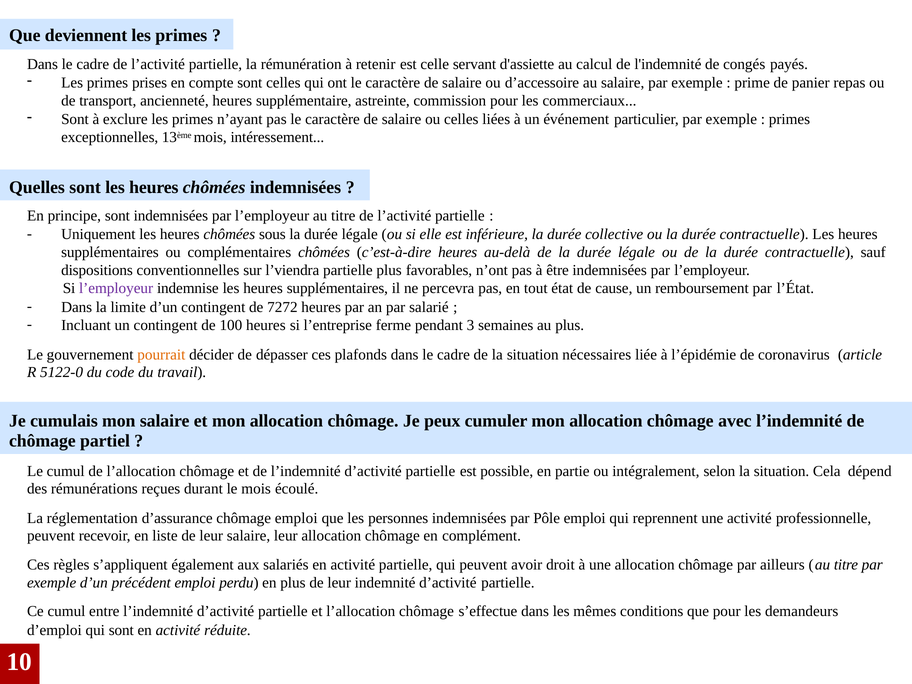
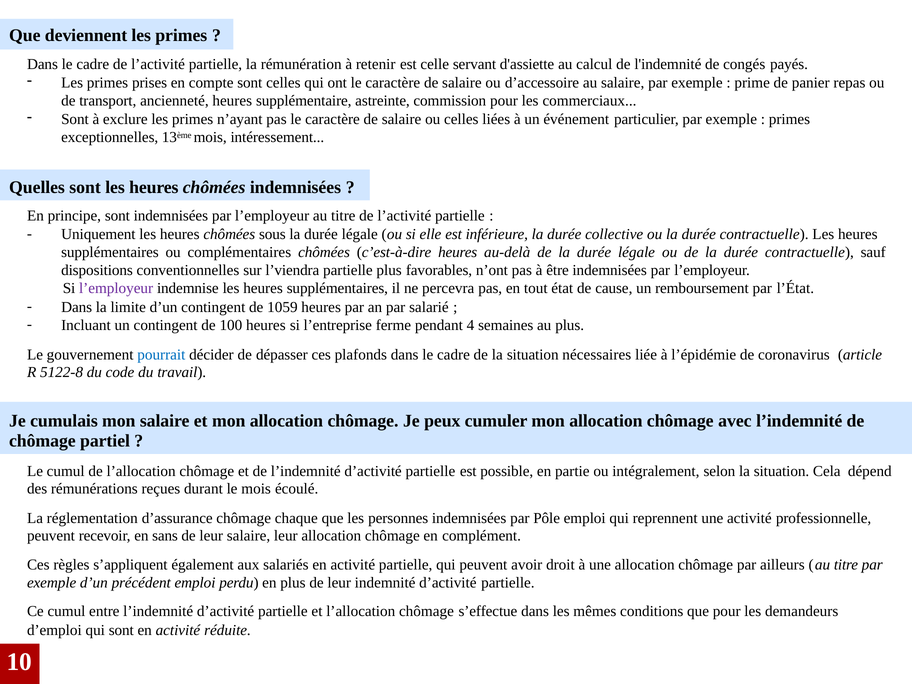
7272: 7272 -> 1059 (282, 307)
3: 3 -> 4 (470, 325)
pourrait colour: orange -> blue (161, 355)
5122-0: 5122-0 -> 5122-8 (62, 372)
chômage emploi: emploi -> chaque (296, 518)
liste: liste -> sans (165, 536)
